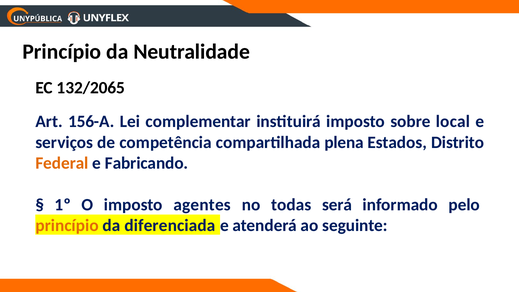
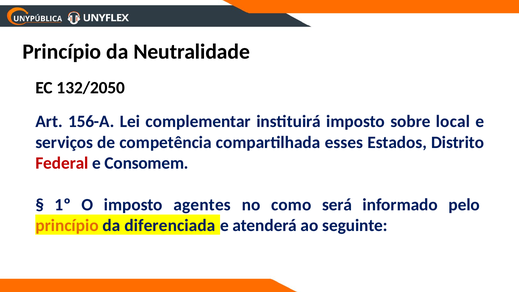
132/2065: 132/2065 -> 132/2050 (91, 88)
plena: plena -> esses (344, 142)
Federal colour: orange -> red (62, 163)
Fabricando: Fabricando -> Consomem (147, 163)
todas: todas -> como (291, 205)
